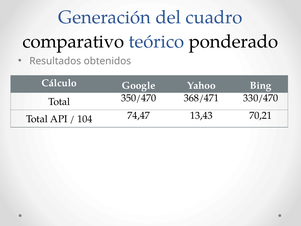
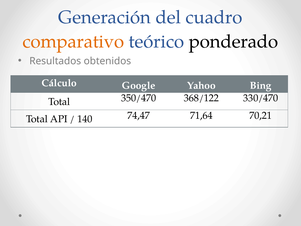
comparativo colour: black -> orange (73, 41)
368/471: 368/471 -> 368/122 (201, 98)
104: 104 -> 140 (85, 119)
13,43: 13,43 -> 71,64 (201, 115)
